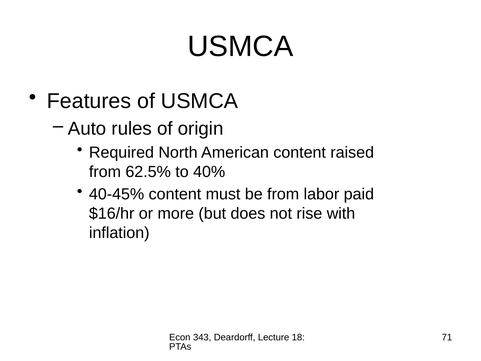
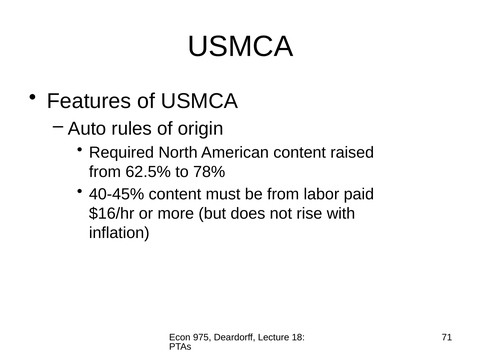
40%: 40% -> 78% (209, 172)
343: 343 -> 975 (202, 337)
